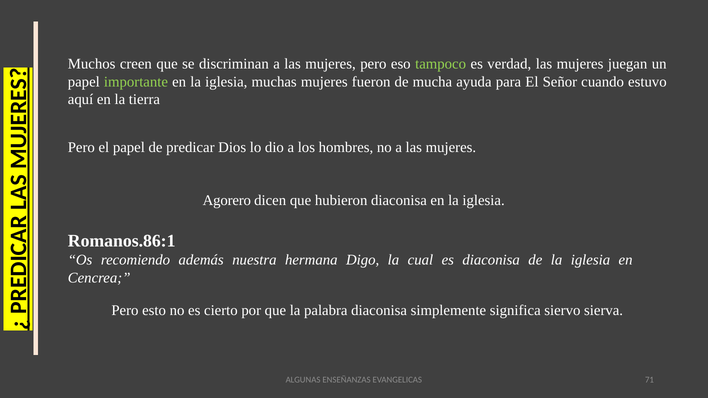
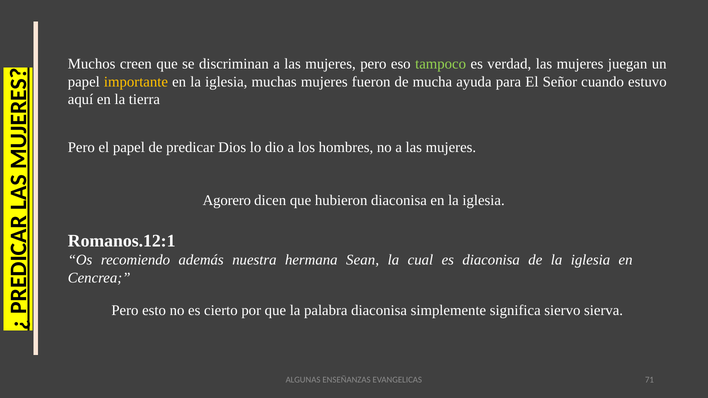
importante colour: light green -> yellow (136, 82)
Romanos.86:1: Romanos.86:1 -> Romanos.12:1 (122, 241)
Digo: Digo -> Sean (363, 260)
